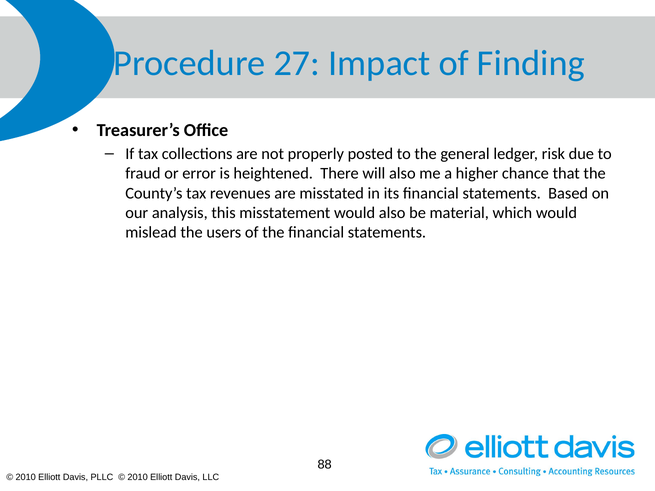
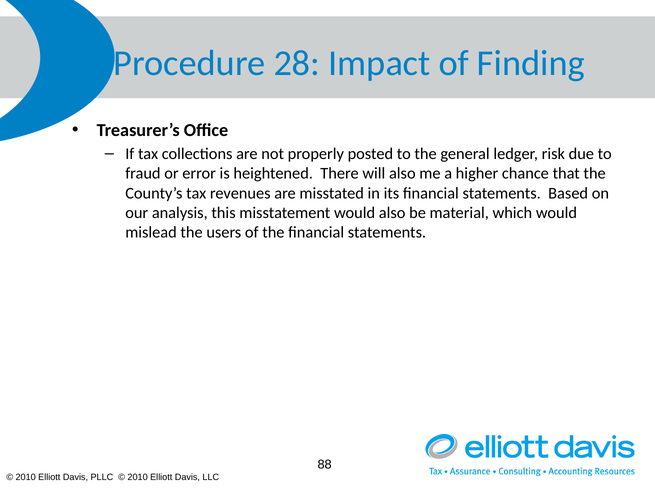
27: 27 -> 28 (297, 63)
